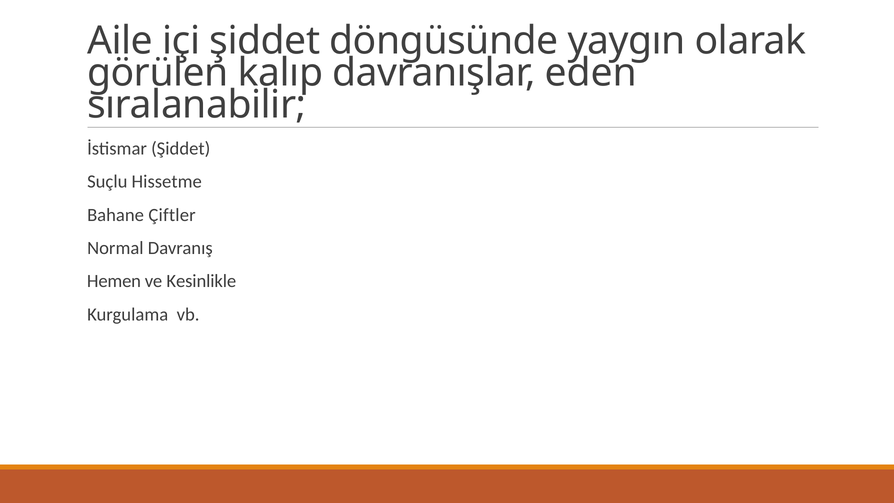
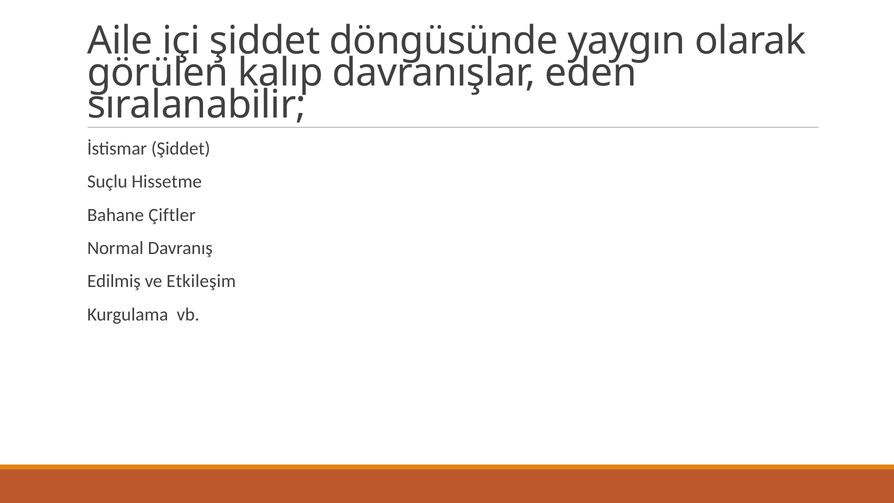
Hemen: Hemen -> Edilmiş (114, 281)
Kesinlikle: Kesinlikle -> Etkileşim (201, 281)
